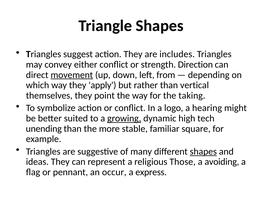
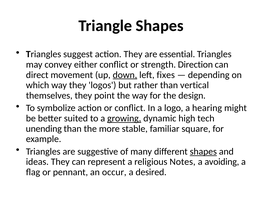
includes: includes -> essential (177, 54)
movement underline: present -> none (72, 75)
down underline: none -> present (125, 75)
from: from -> fixes (166, 75)
apply: apply -> logos (102, 85)
taking: taking -> design (192, 96)
Those: Those -> Notes (183, 162)
express: express -> desired (151, 173)
